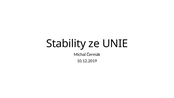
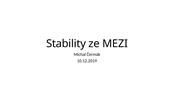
UNIE: UNIE -> MEZI (115, 43)
